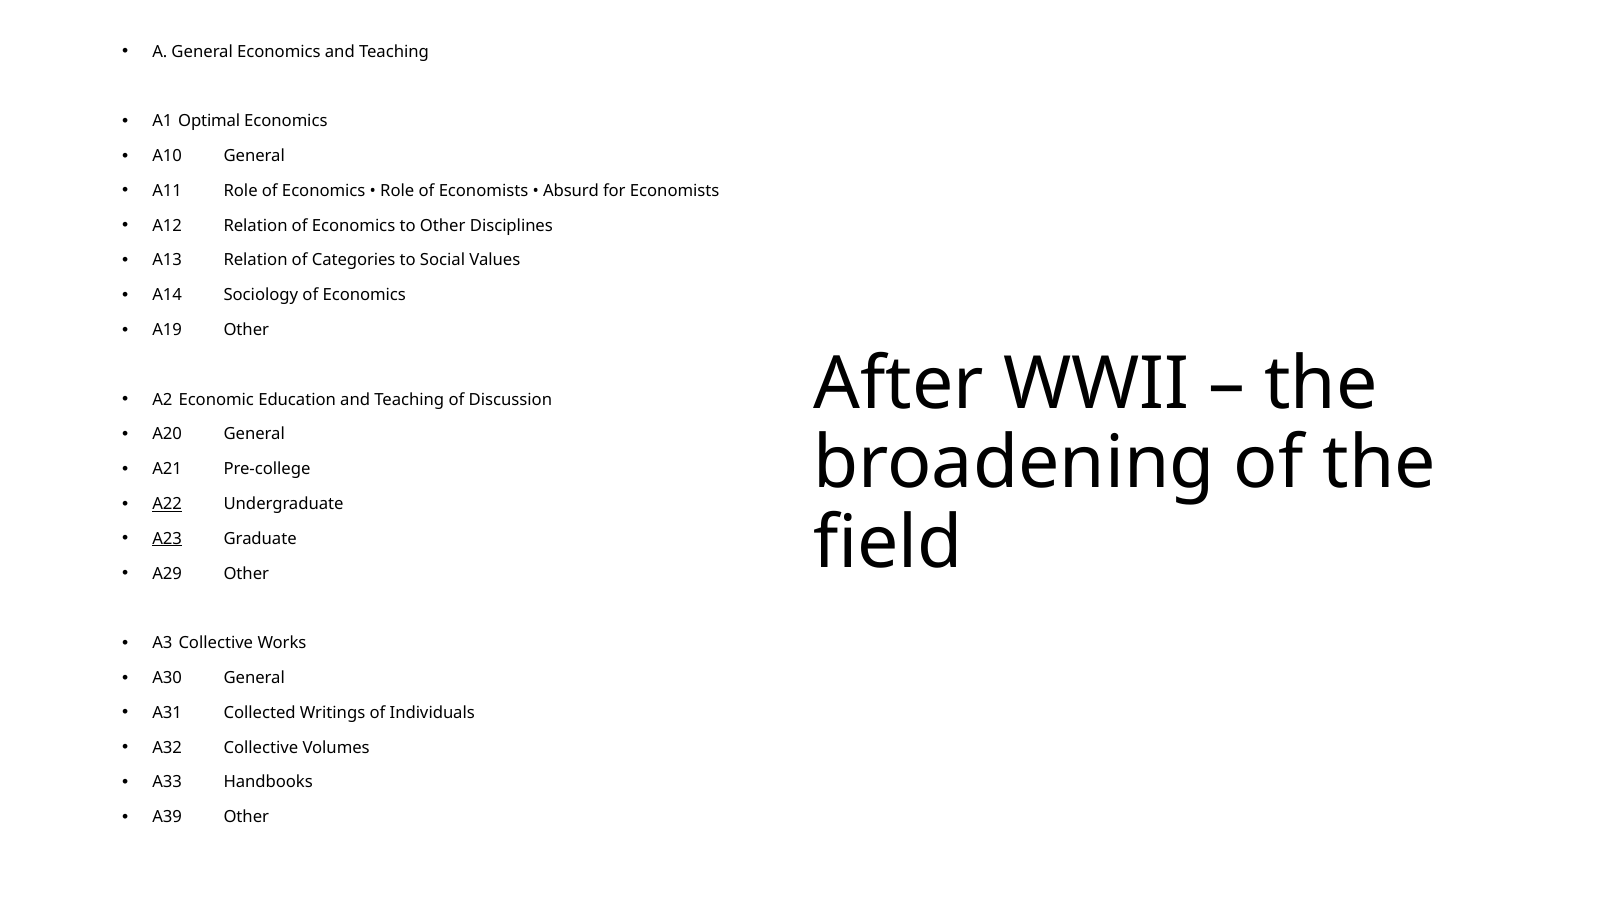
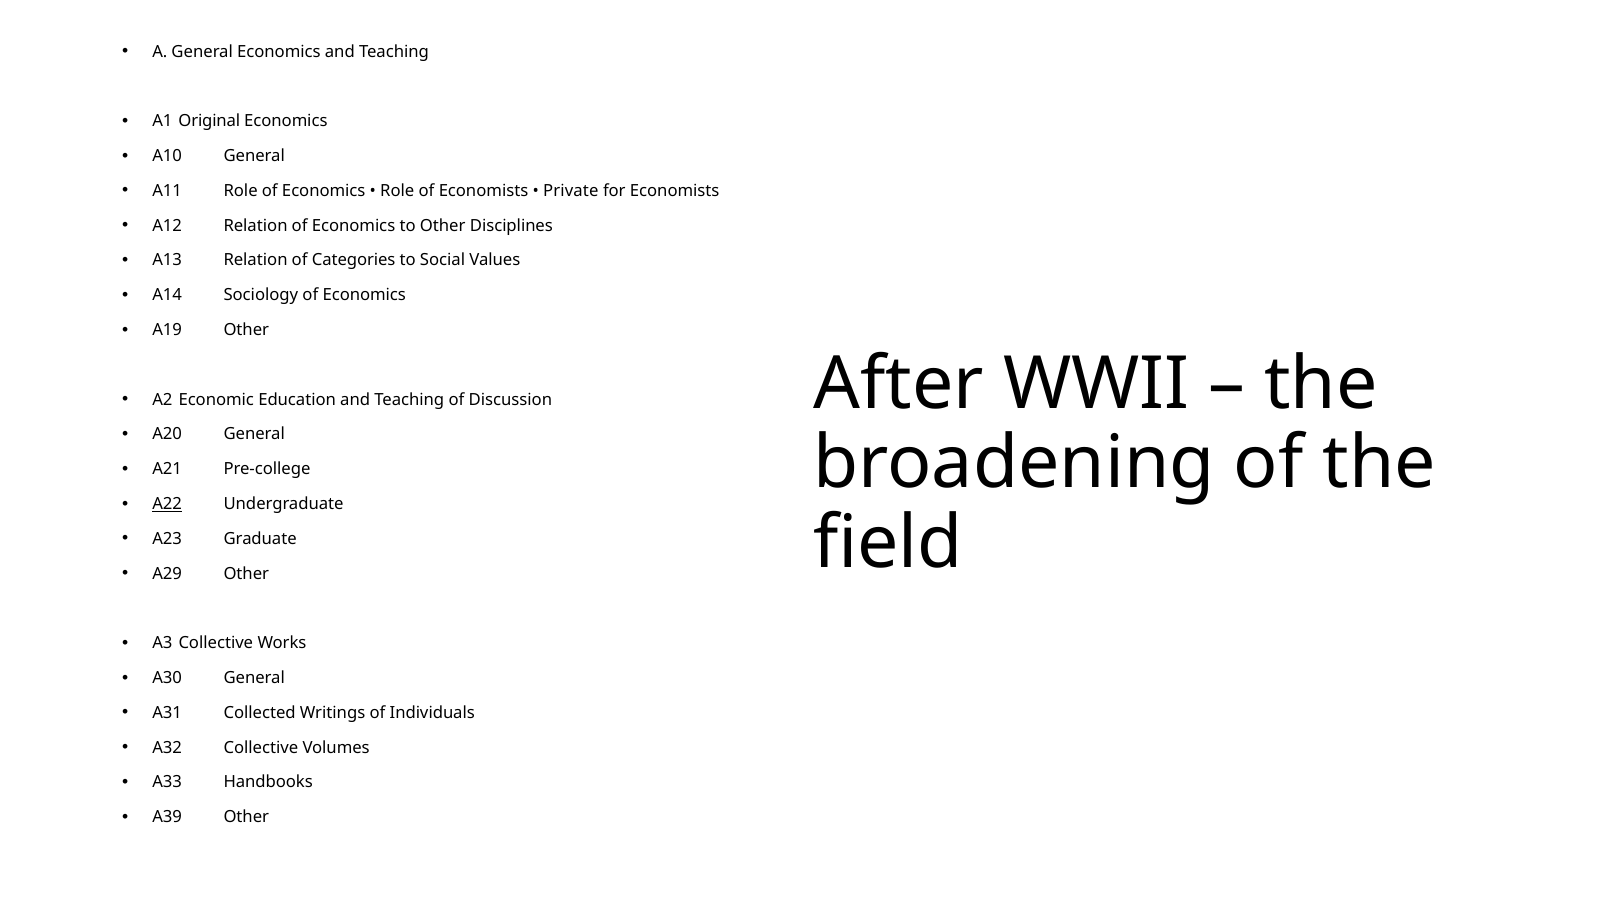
Optimal: Optimal -> Original (209, 121)
Absurd: Absurd -> Private (571, 191)
A23 underline: present -> none (167, 539)
